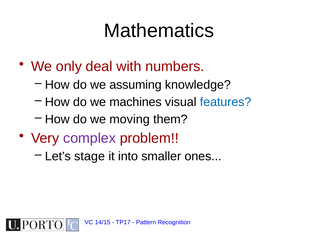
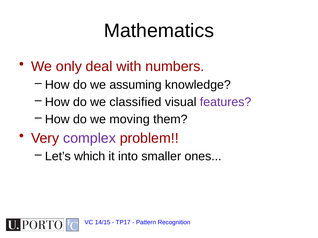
machines: machines -> classified (135, 102)
features colour: blue -> purple (226, 102)
stage: stage -> which (90, 157)
